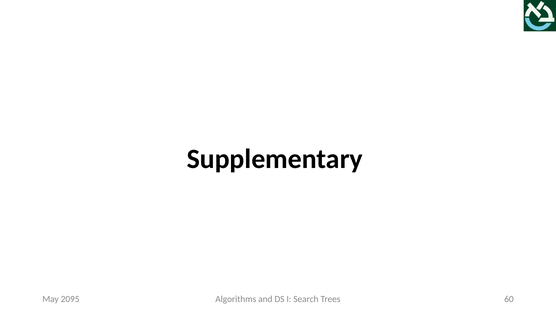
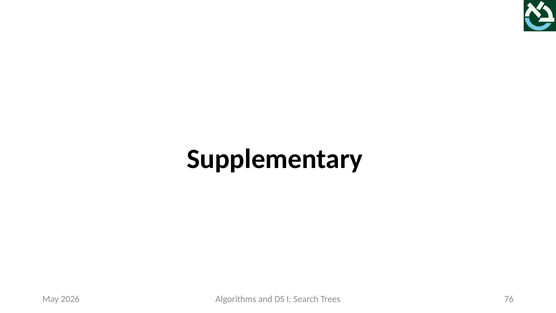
60: 60 -> 76 (509, 299)
2095: 2095 -> 2026 (70, 299)
